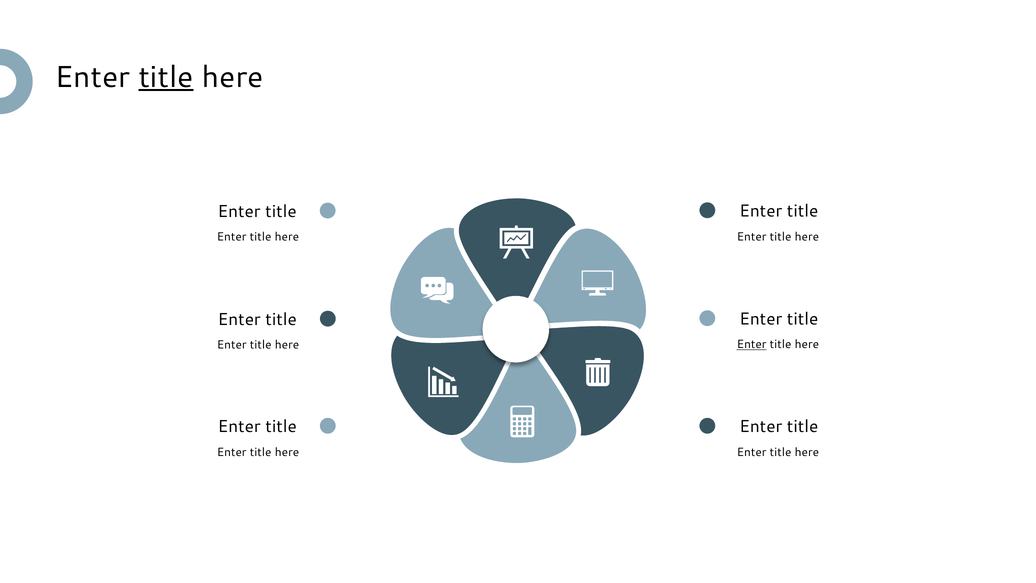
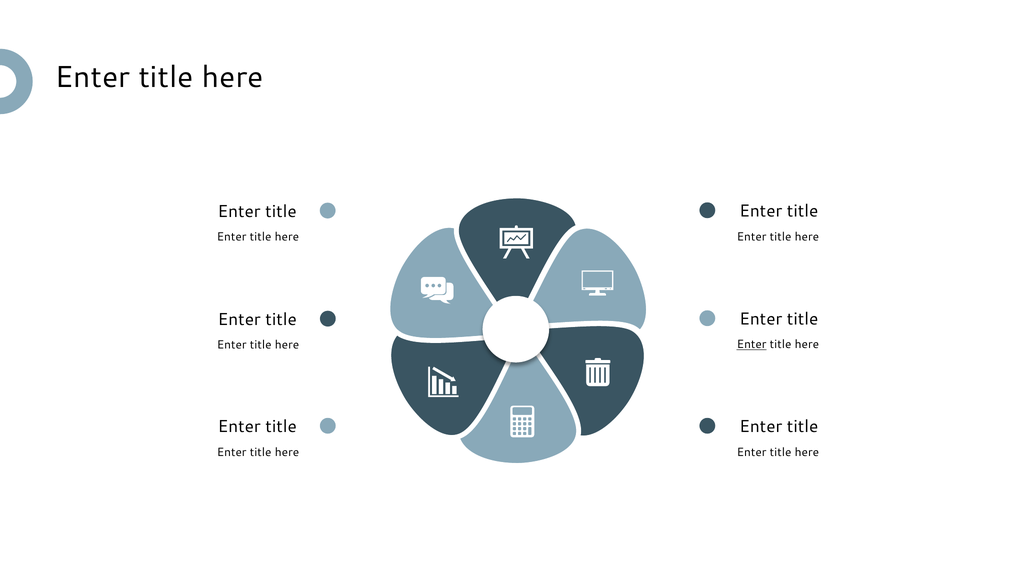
title underline: present -> none (166, 77)
